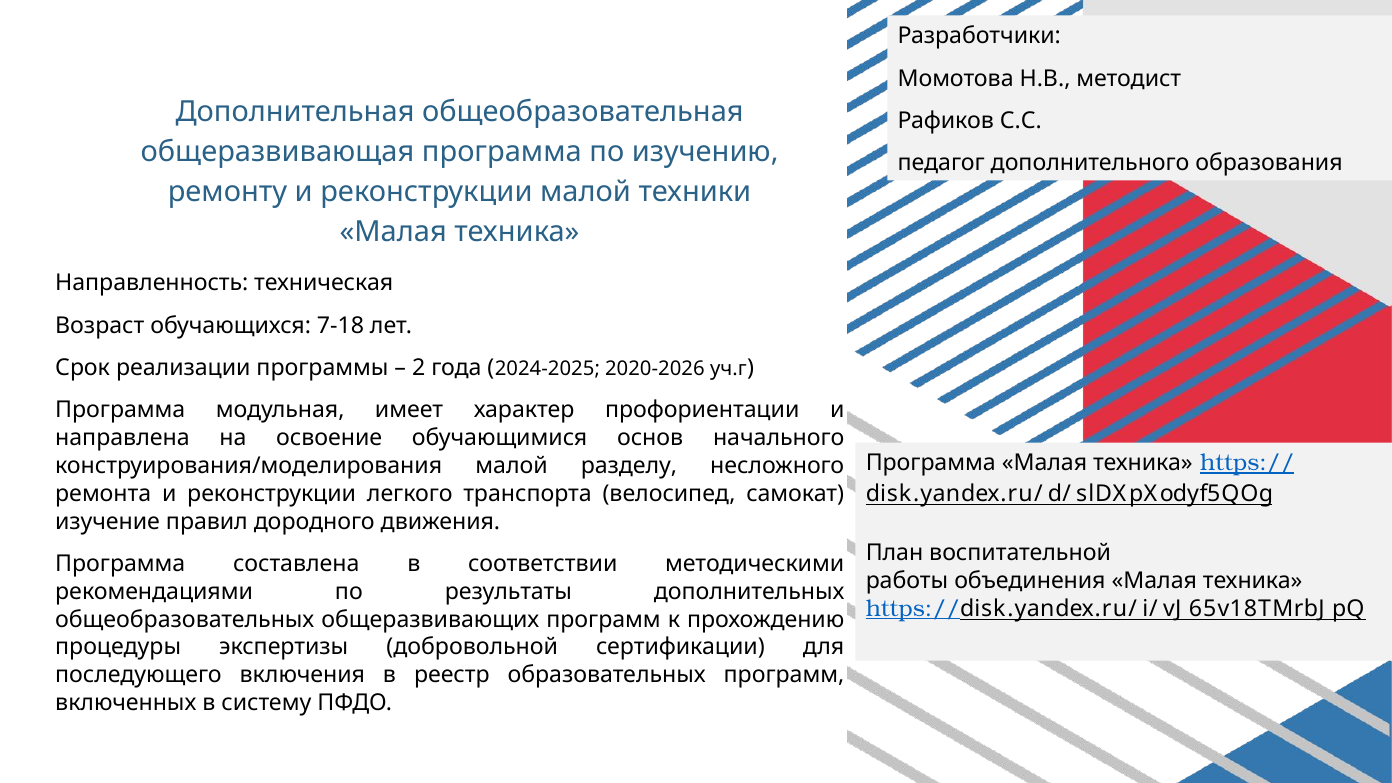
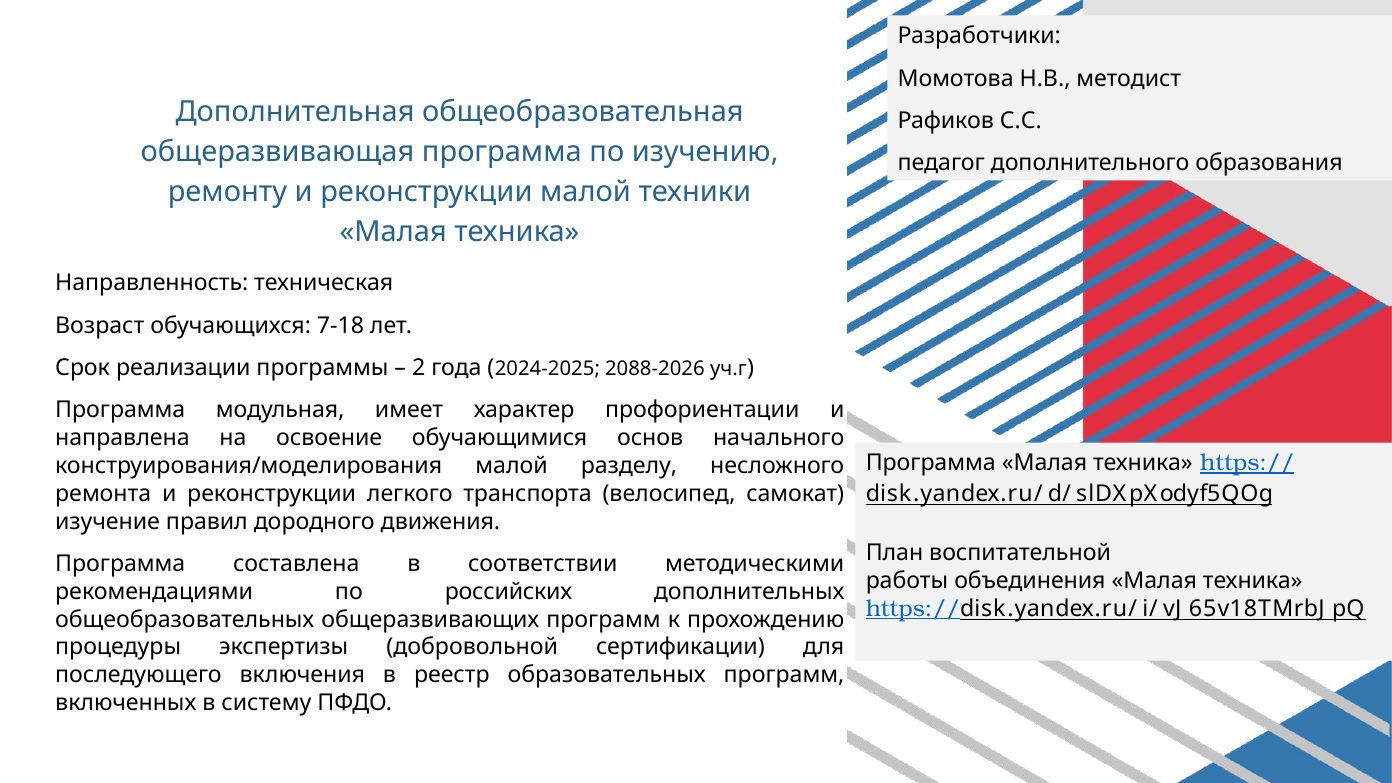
2020-2026: 2020-2026 -> 2088-2026 (655, 369)
результаты: результаты -> российских (509, 592)
